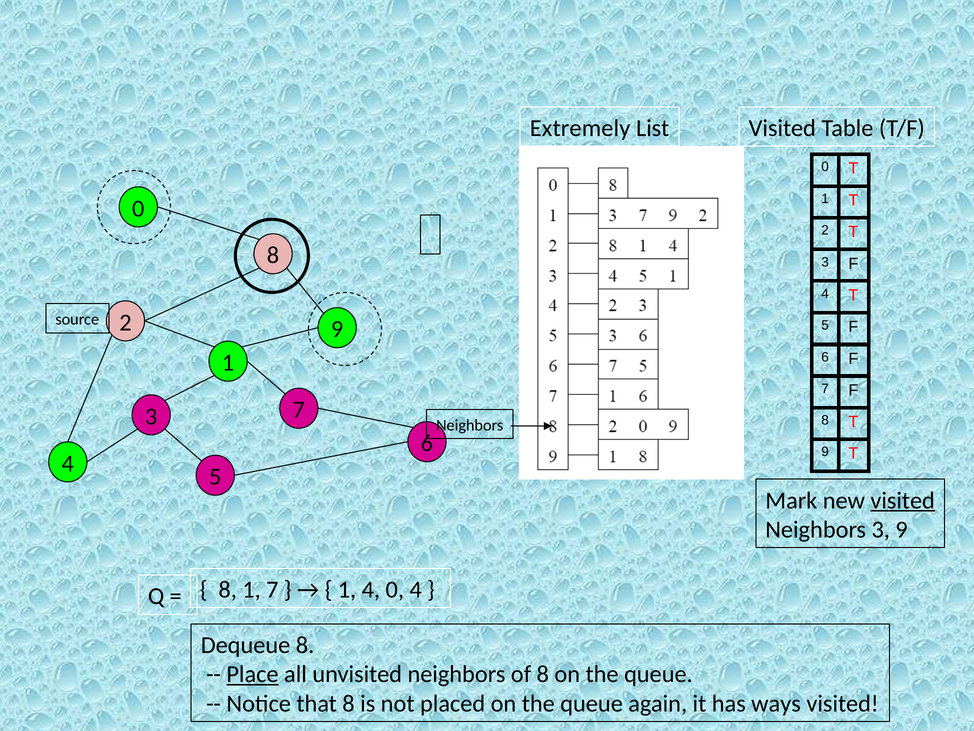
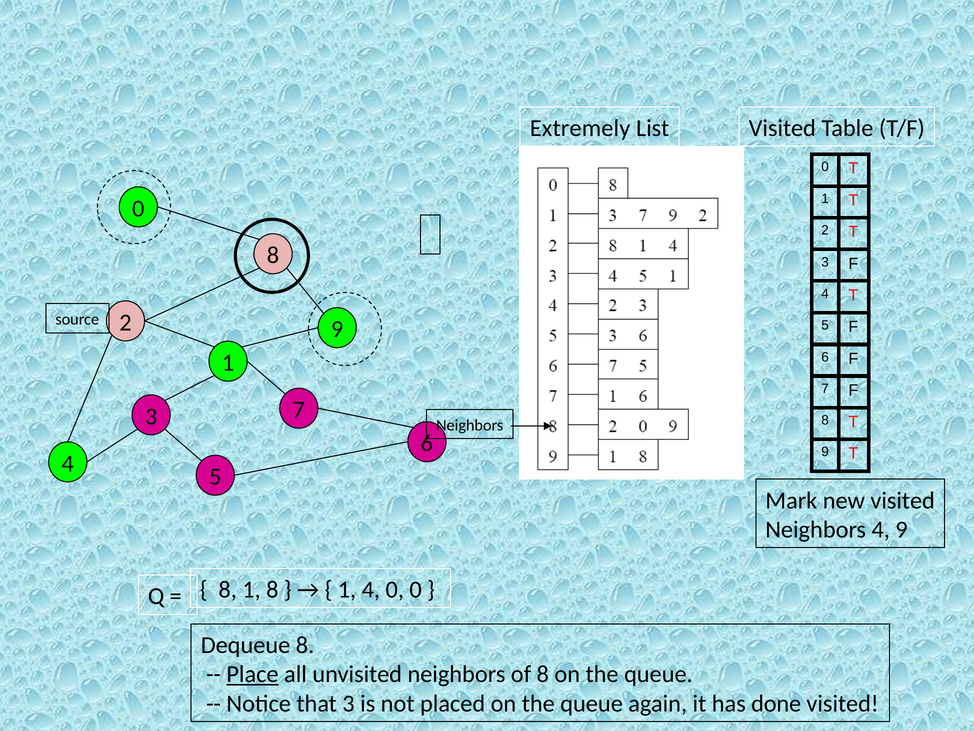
visited underline: present -> none (903, 500)
Neighbors 3: 3 -> 4 (881, 529)
8 1 7: 7 -> 8 (272, 589)
0 4: 4 -> 0 (416, 589)
that 8: 8 -> 3 (349, 703)
ways: ways -> done (776, 703)
